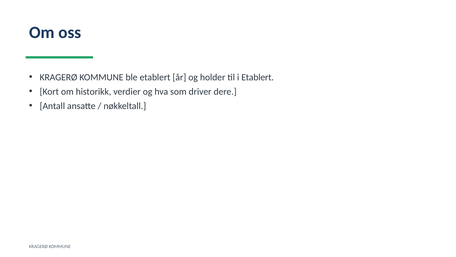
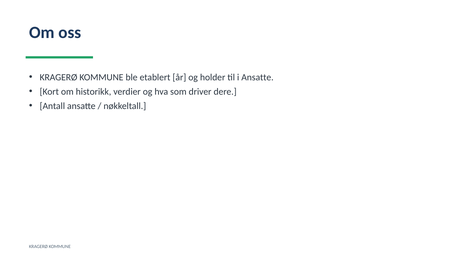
i Etablert: Etablert -> Ansatte (258, 77)
